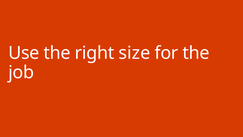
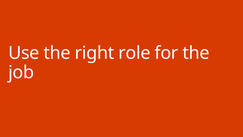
size: size -> role (134, 53)
